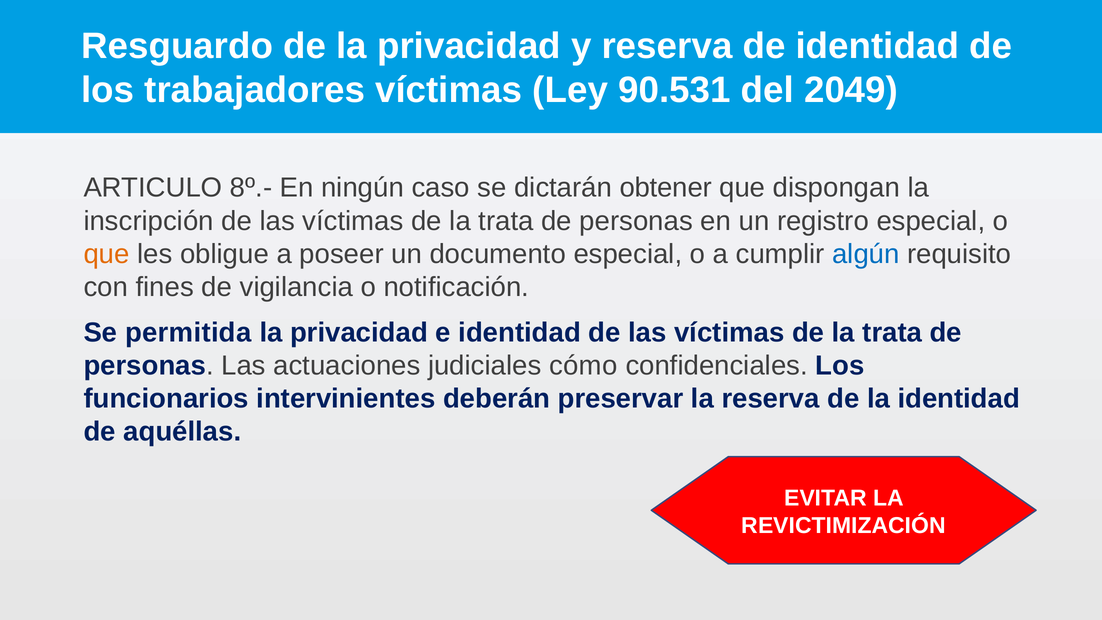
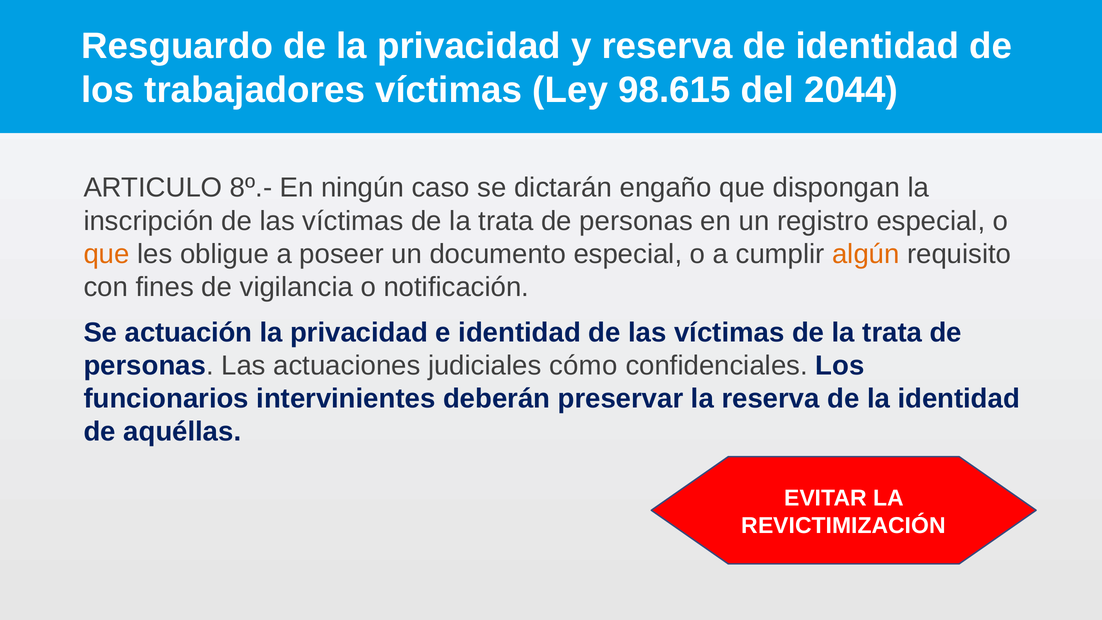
90.531: 90.531 -> 98.615 (674, 90)
2049: 2049 -> 2044 (851, 90)
obtener: obtener -> engaño (666, 188)
algún colour: blue -> orange (866, 254)
permitida: permitida -> actuación (189, 332)
